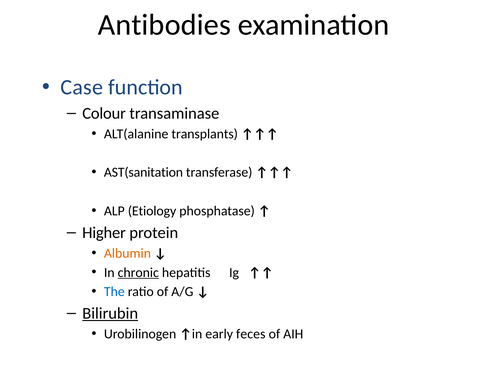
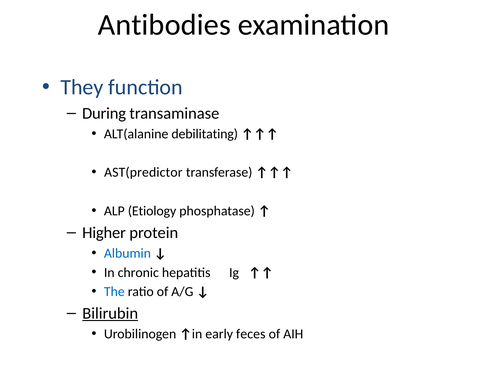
Case: Case -> They (82, 87)
Colour: Colour -> During (104, 113)
transplants: transplants -> debilitating (205, 134)
AST(sanitation: AST(sanitation -> AST(predictor (143, 173)
Albumin colour: orange -> blue (127, 253)
chronic underline: present -> none (138, 273)
